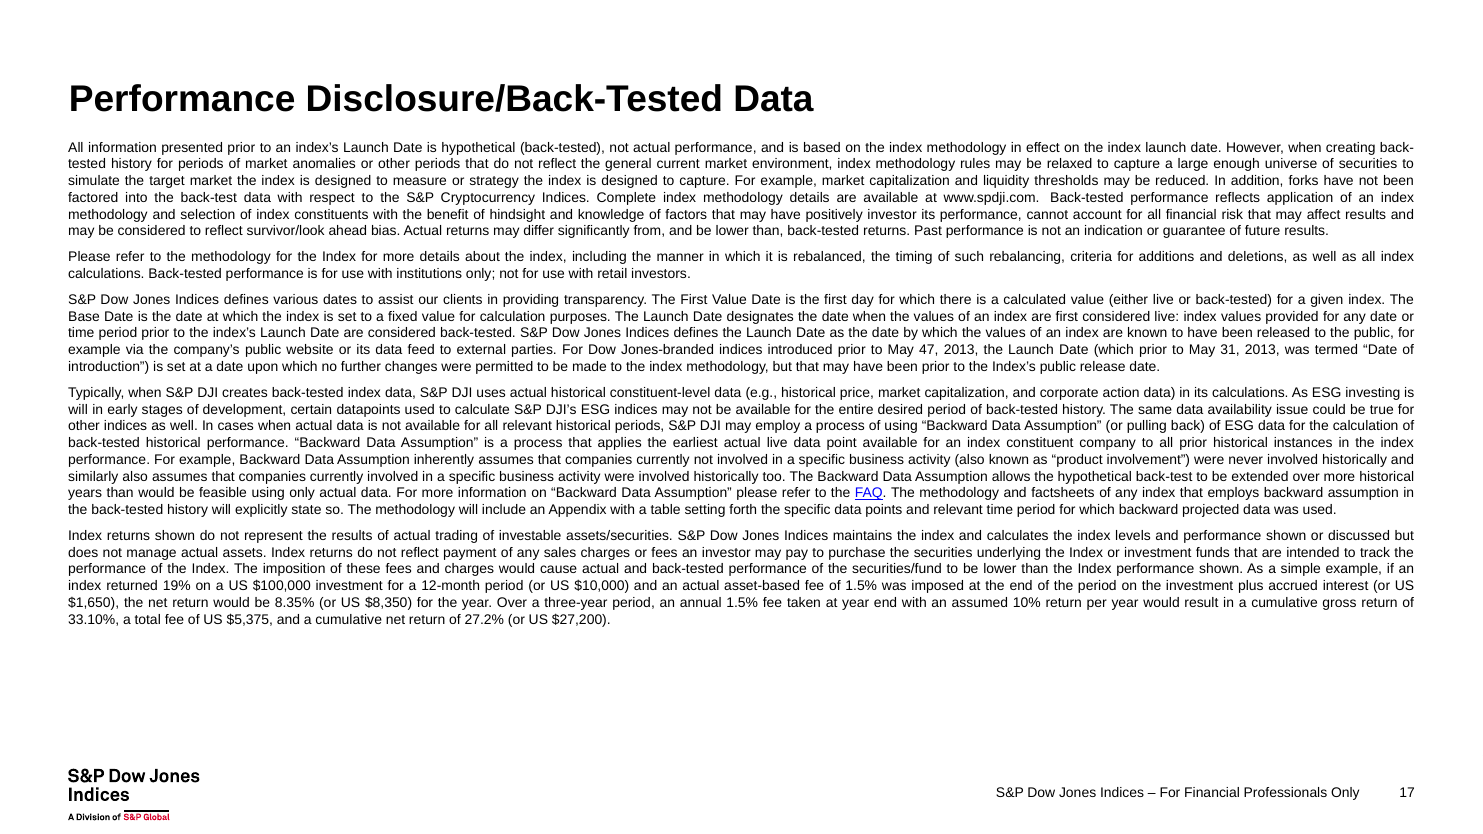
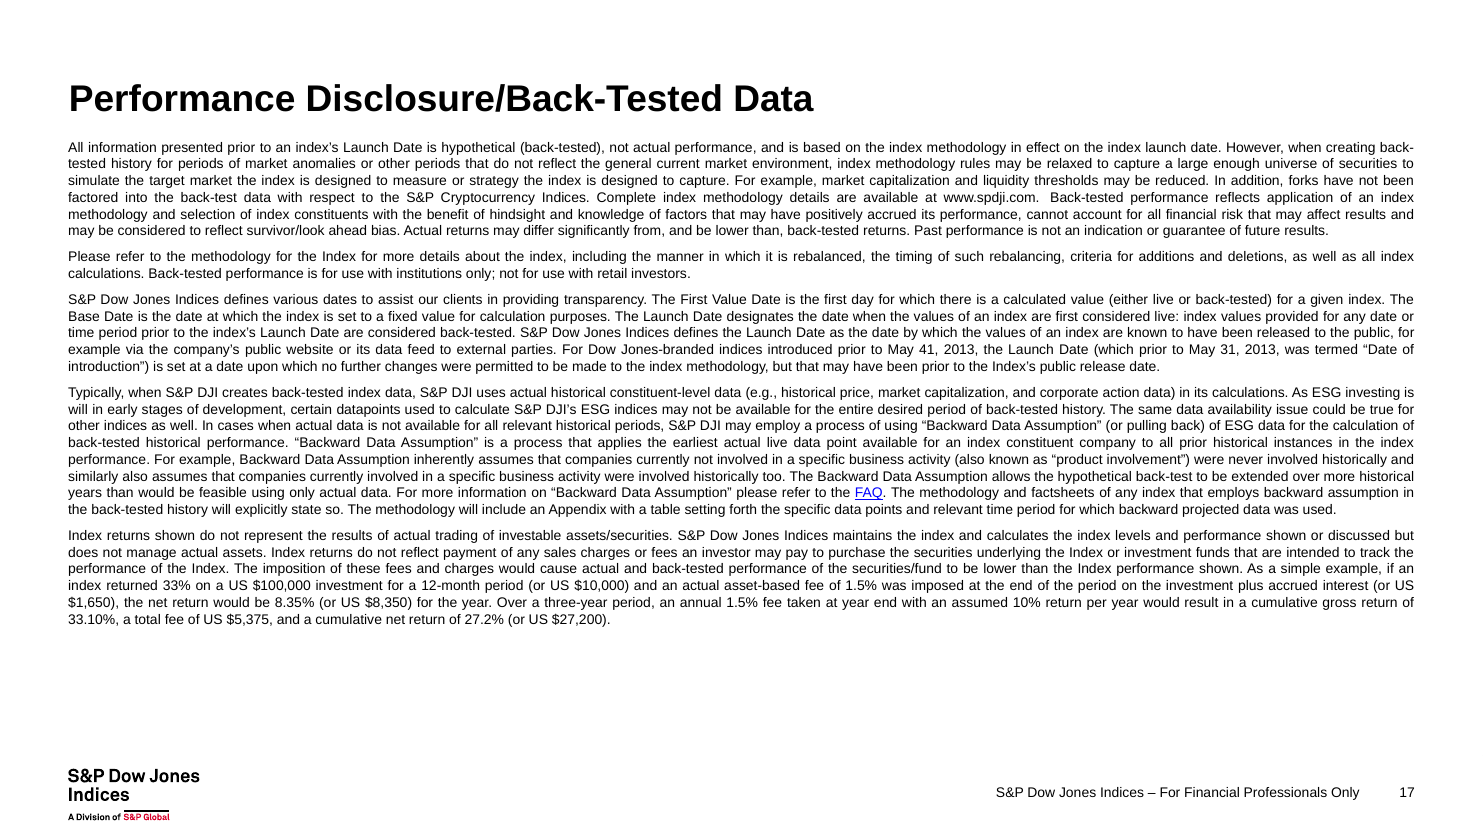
positively investor: investor -> accrued (892, 215)
47: 47 -> 41 (929, 350)
19%: 19% -> 33% (177, 586)
